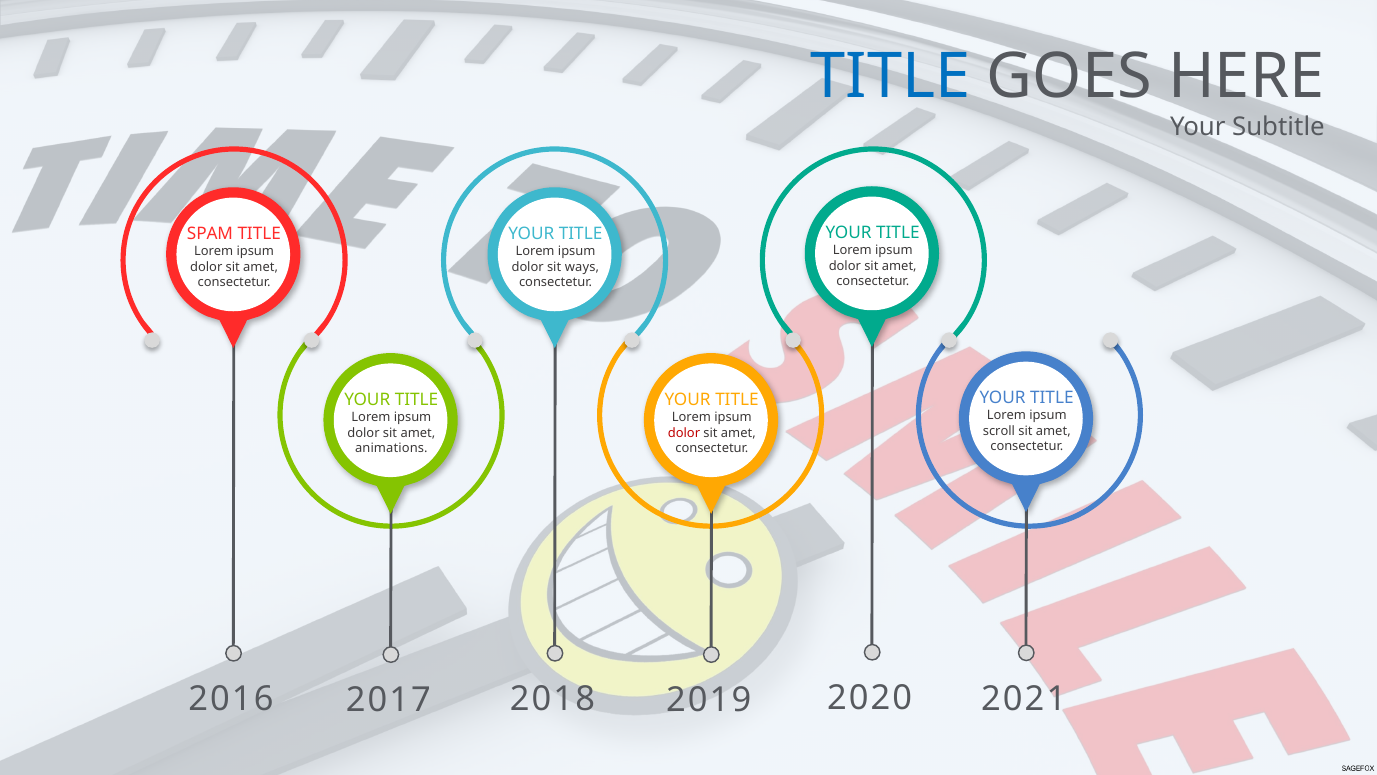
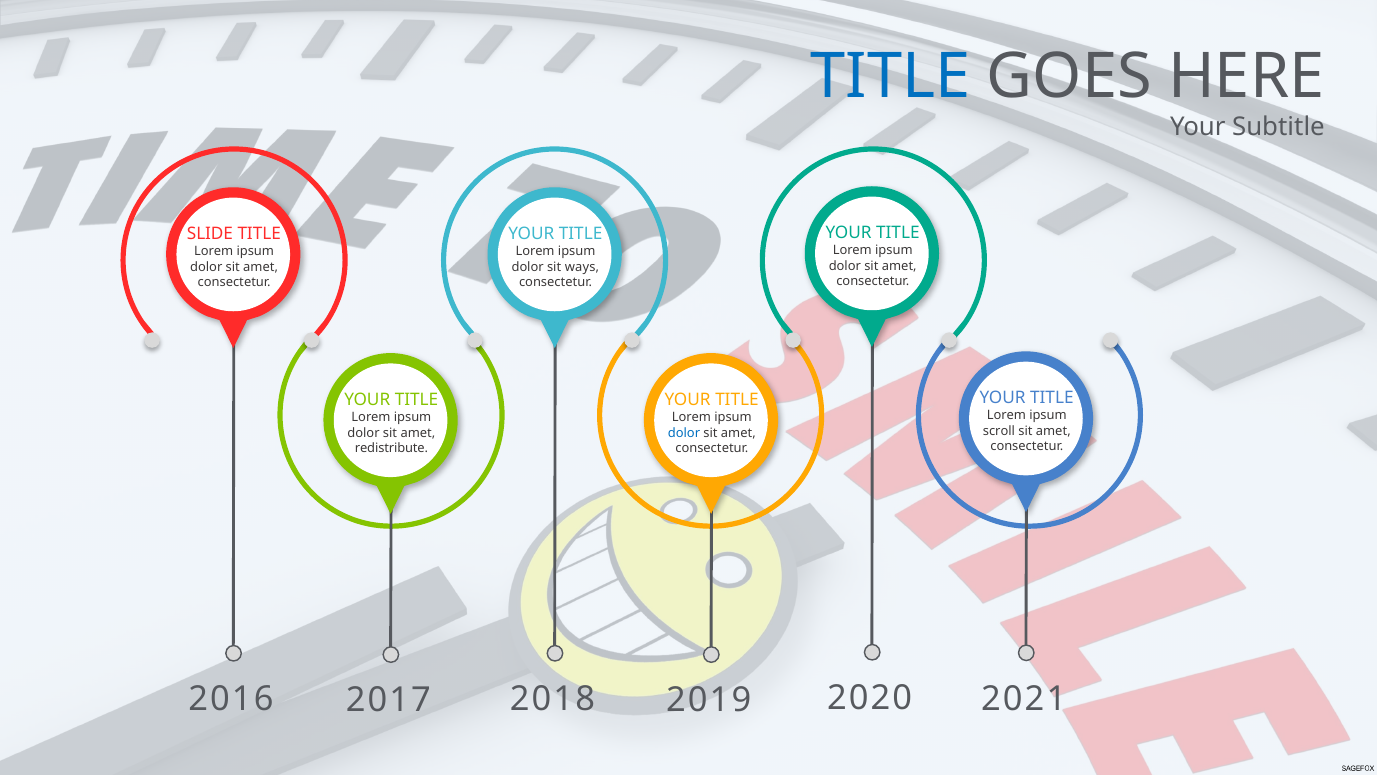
SPAM: SPAM -> SLIDE (210, 234)
dolor colour: red -> blue (684, 433)
animations: animations -> redistribute (391, 448)
